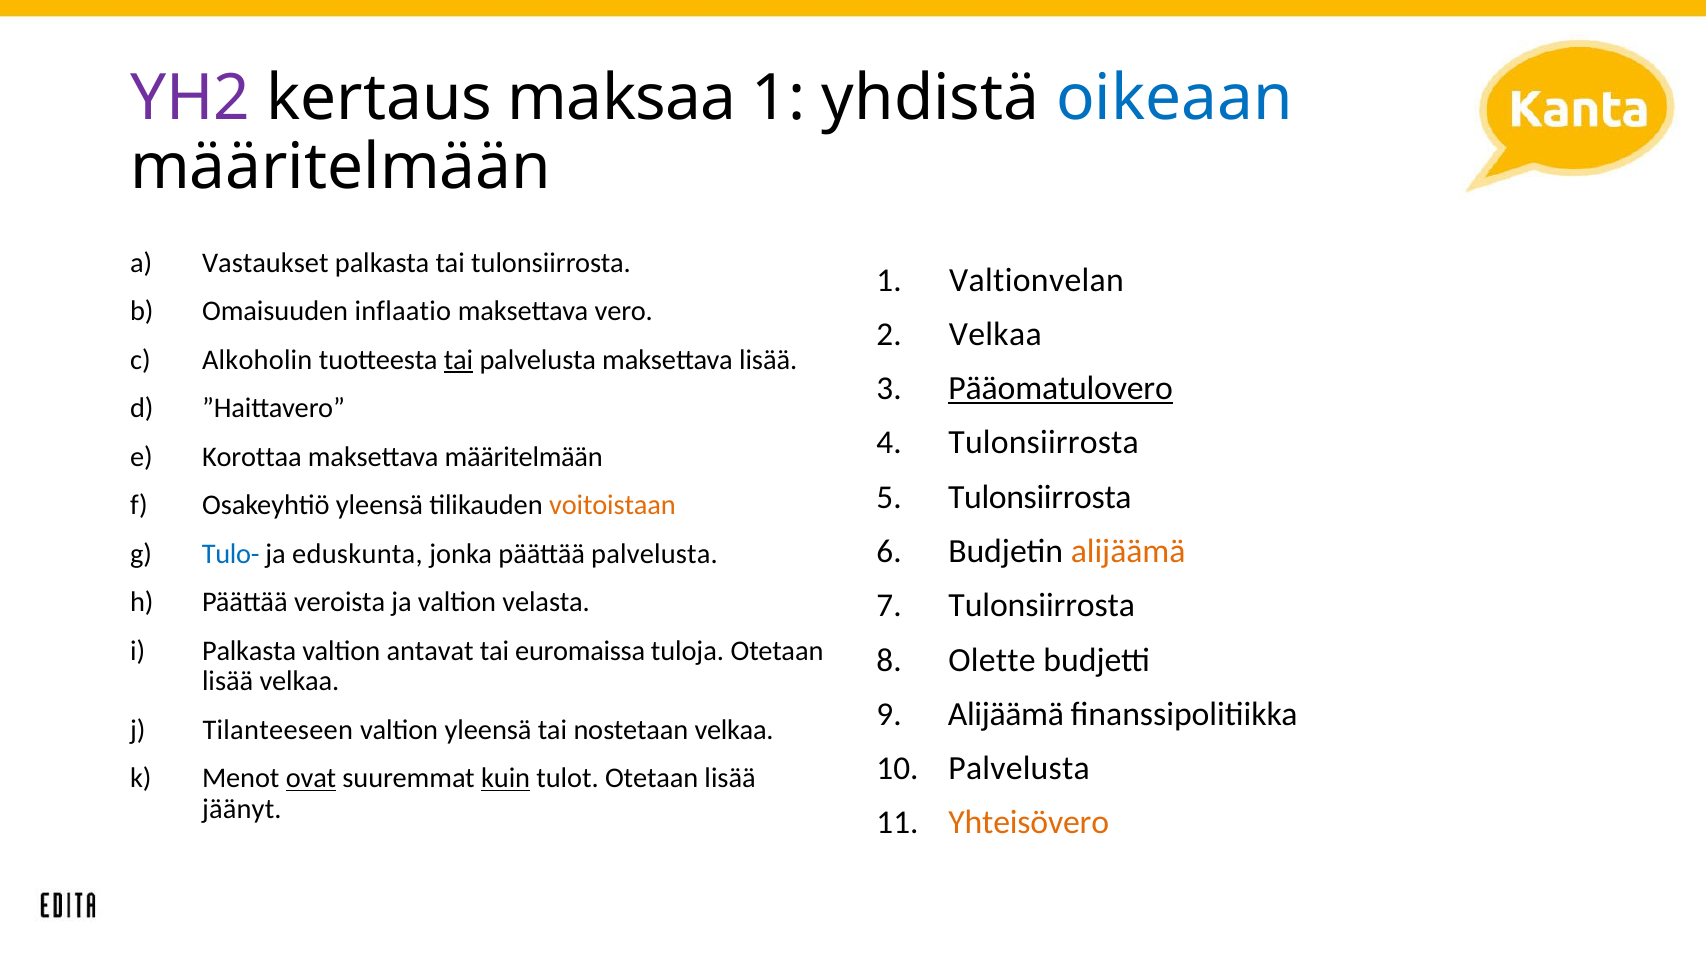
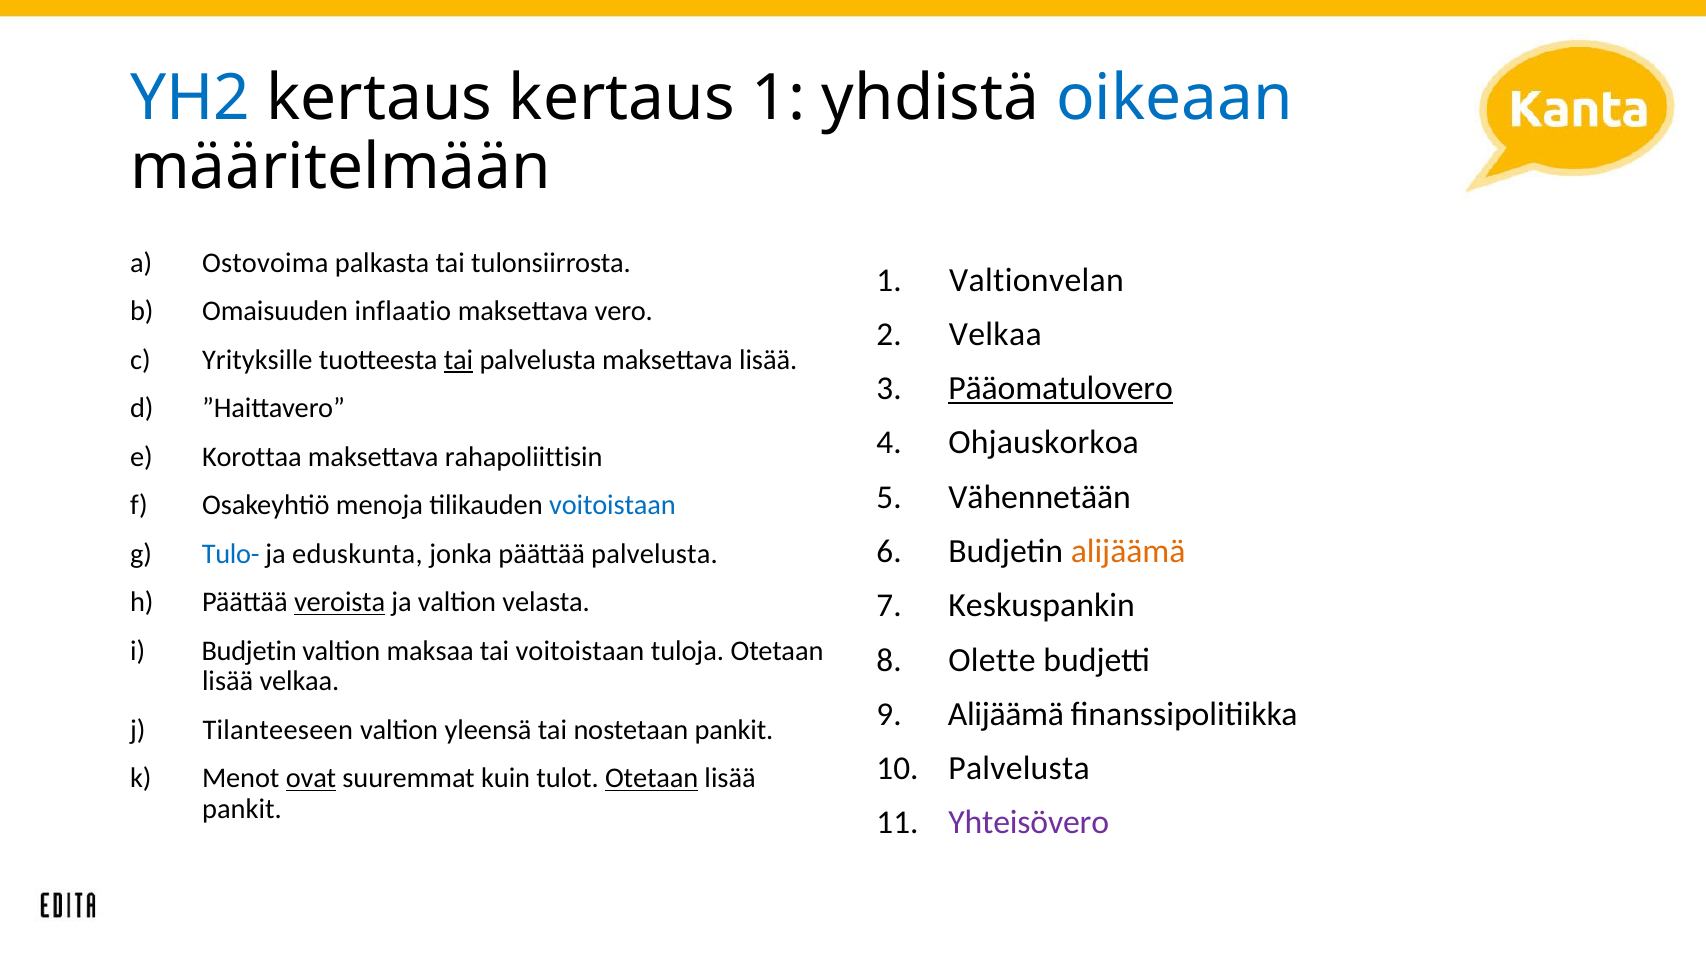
YH2 colour: purple -> blue (190, 98)
kertaus maksaa: maksaa -> kertaus (622, 98)
Vastaukset: Vastaukset -> Ostovoima (265, 263)
Alkoholin: Alkoholin -> Yrityksille (257, 360)
Tulonsiirrosta: Tulonsiirrosta -> Ohjauskorkoa (1044, 443)
maksettava määritelmään: määritelmään -> rahapoliittisin (524, 457)
Tulonsiirrosta: Tulonsiirrosta -> Vähennetään (1040, 497)
Osakeyhtiö yleensä: yleensä -> menoja (379, 505)
voitoistaan colour: orange -> blue (612, 505)
veroista underline: none -> present (340, 602)
Tulonsiirrosta: Tulonsiirrosta -> Keskuspankin (1042, 605)
Palkasta: Palkasta -> Budjetin (249, 651)
antavat: antavat -> maksaa (430, 651)
tai euromaissa: euromaissa -> voitoistaan (580, 651)
nostetaan velkaa: velkaa -> pankit (734, 730)
kuin underline: present -> none (506, 778)
Otetaan underline: none -> present (652, 778)
jäänyt: jäänyt -> pankit (242, 809)
Yhteisövero colour: orange -> purple (1029, 822)
